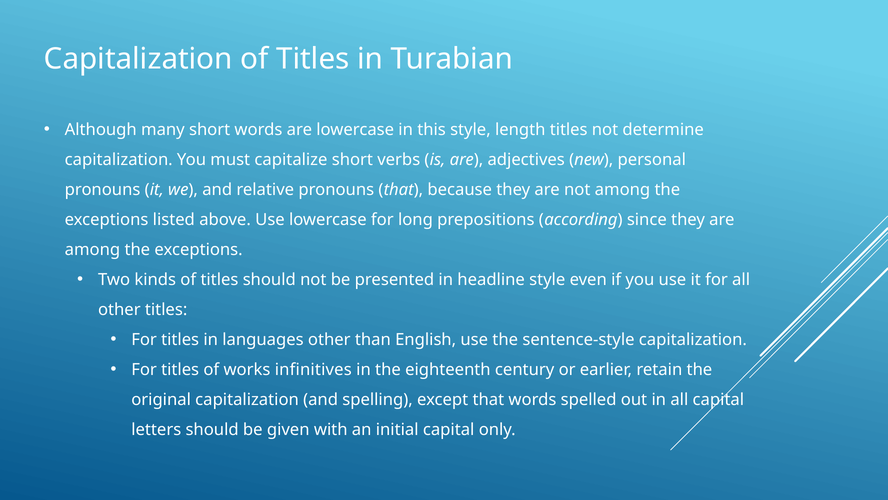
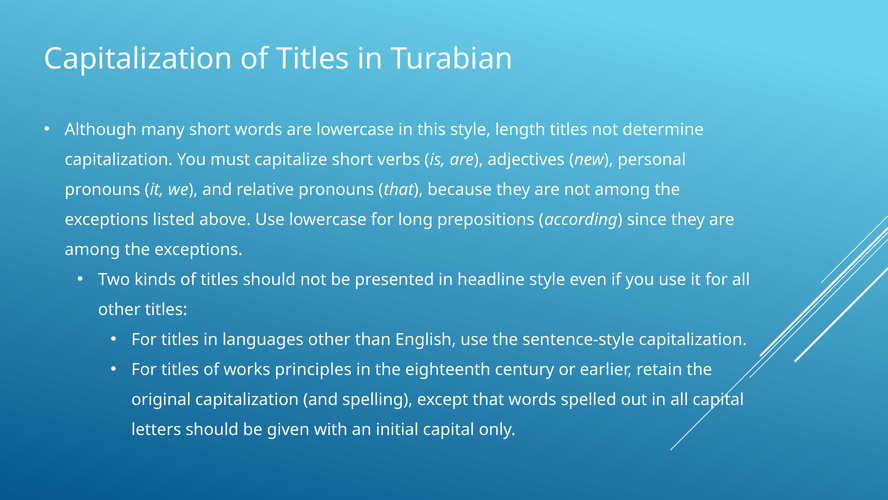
infinitives: infinitives -> principles (313, 369)
